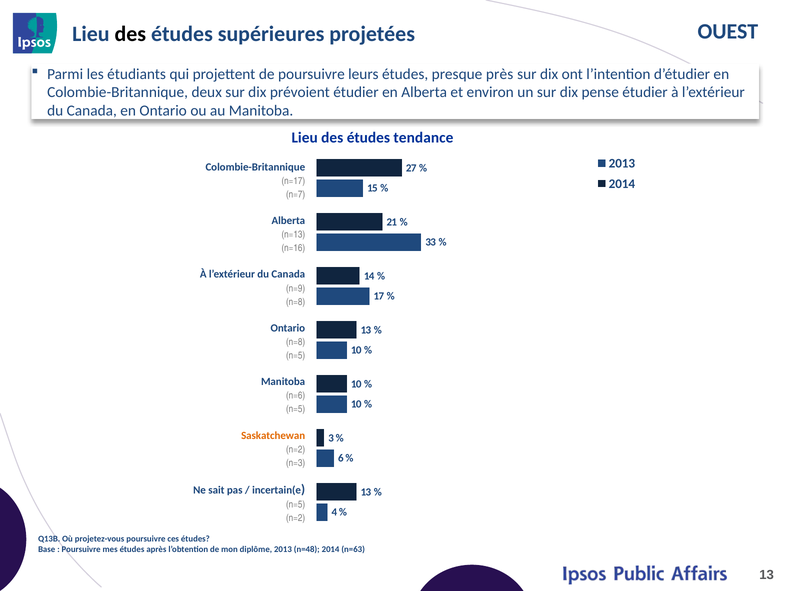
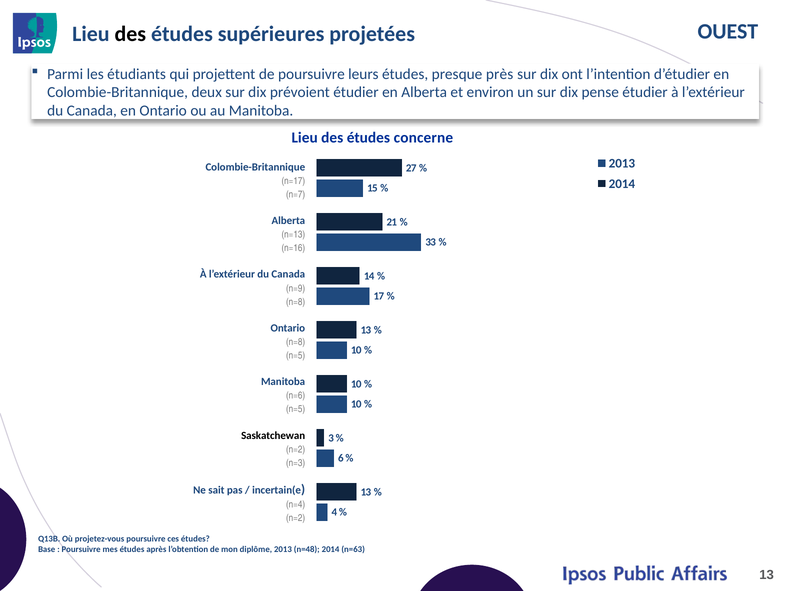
tendance: tendance -> concerne (423, 137)
Saskatchewan colour: orange -> black (273, 435)
n=5: n=5 -> n=4 (296, 505)
